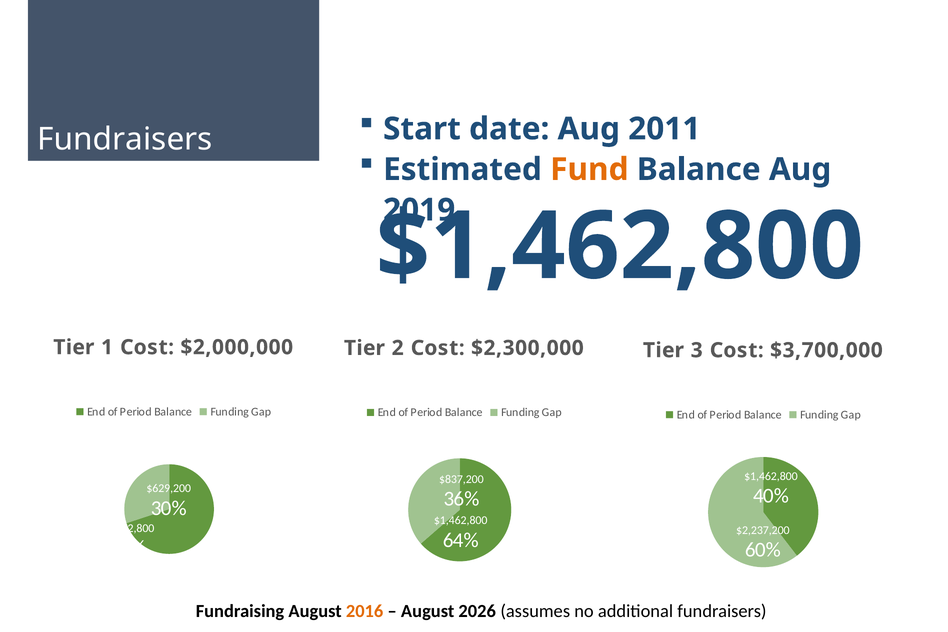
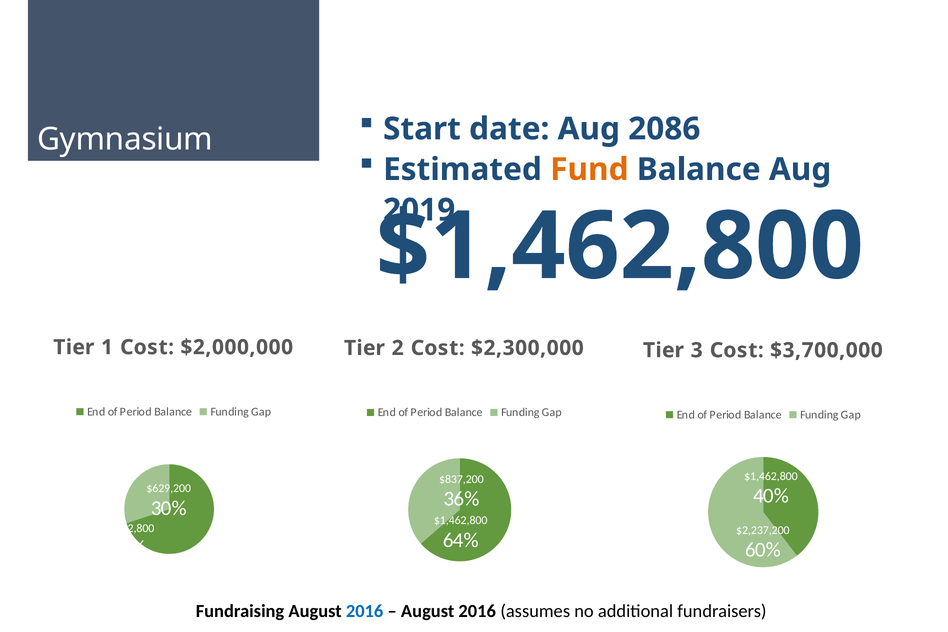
2011: 2011 -> 2086 (664, 129)
Fundraisers: Fundraisers -> Gymnasium (125, 140)
2016 colour: orange -> blue (365, 612)
2026: 2026 -> 2016 (477, 612)
